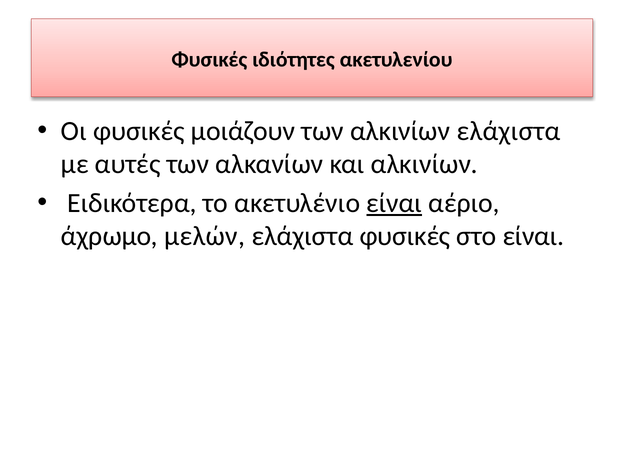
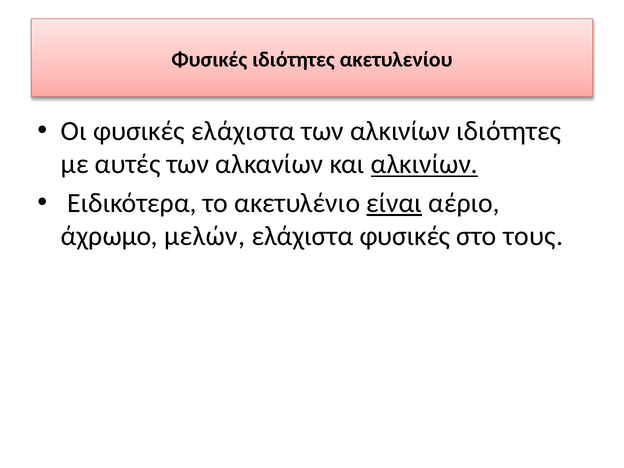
φυσικές μοιάζουν: μοιάζουν -> ελάχιστα (243, 131)
αλκινίων ελάχιστα: ελάχιστα -> ιδιότητες (509, 131)
αλκινίων underline: none -> present (424, 164)
στο είναι: είναι -> τους (533, 236)
